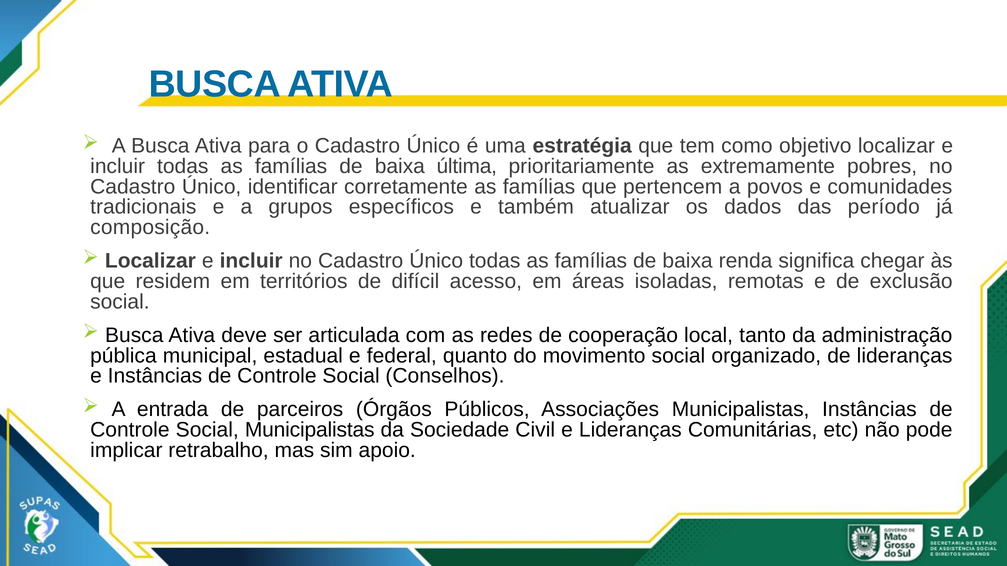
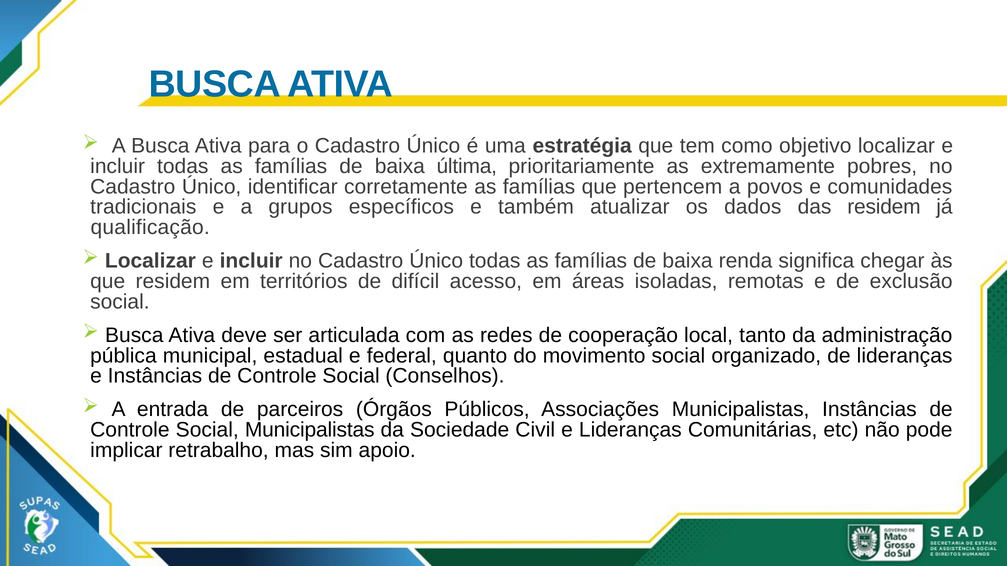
das período: período -> residem (884, 207)
composição: composição -> qualificação (150, 228)
